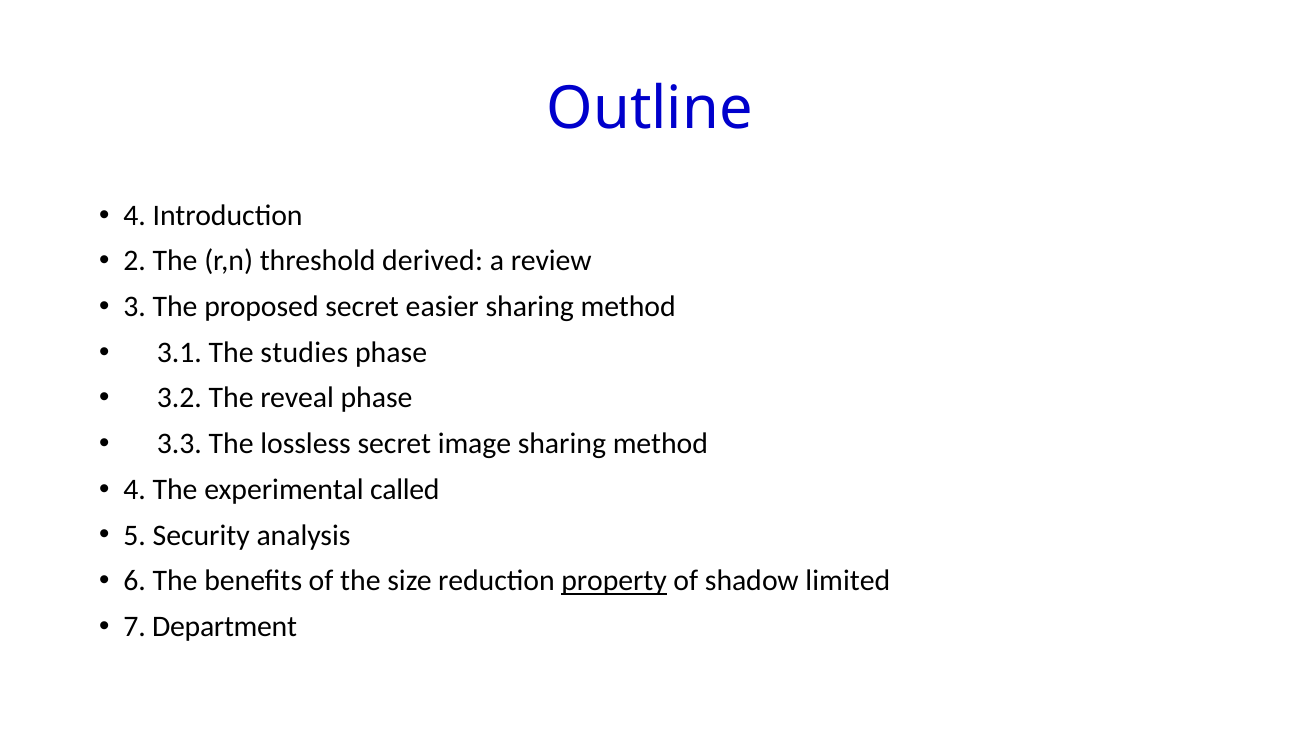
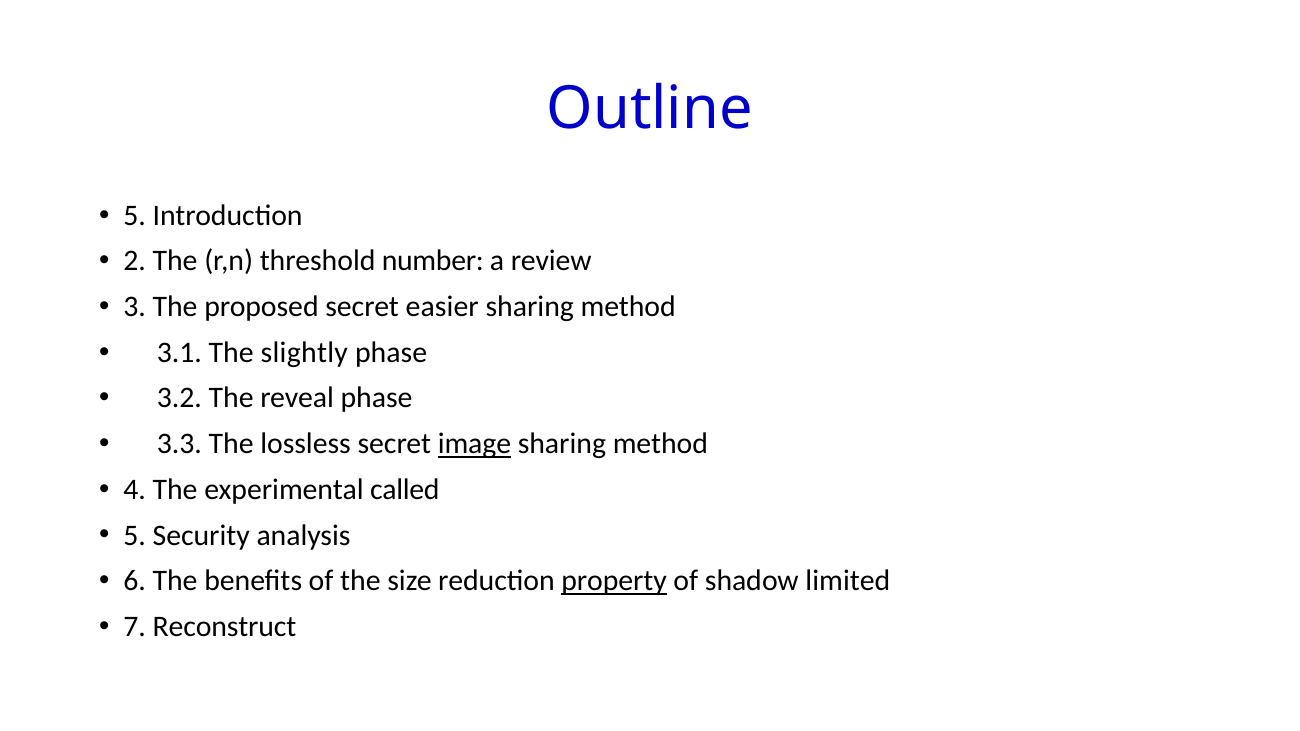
4: 4 -> 5 (135, 215)
derived: derived -> number (433, 261)
studies: studies -> slightly (304, 353)
image underline: none -> present (474, 444)
Department: Department -> Reconstruct (224, 627)
